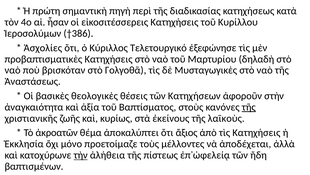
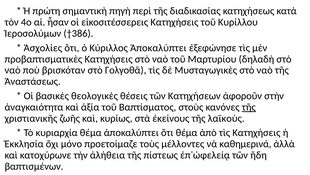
Κύριλλος Τελετουργικό: Τελετουργικό -> Ἀποκαλύπτει (158, 48)
ἀκροατῶν: ἀκροατῶν -> κυριαρχία (57, 132)
ὅτι ἄξιος: ἄξιος -> θέμα (187, 132)
ἀποδέχεται: ἀποδέχεται -> καθημερινά (245, 144)
τὴν underline: present -> none (81, 155)
